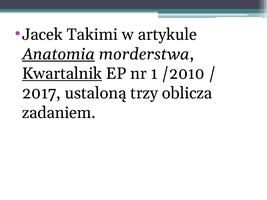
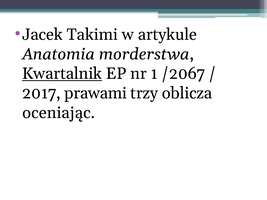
Anatomia underline: present -> none (58, 54)
/2010: /2010 -> /2067 (183, 74)
ustaloną: ustaloną -> prawami (96, 93)
zadaniem: zadaniem -> oceniając (59, 113)
